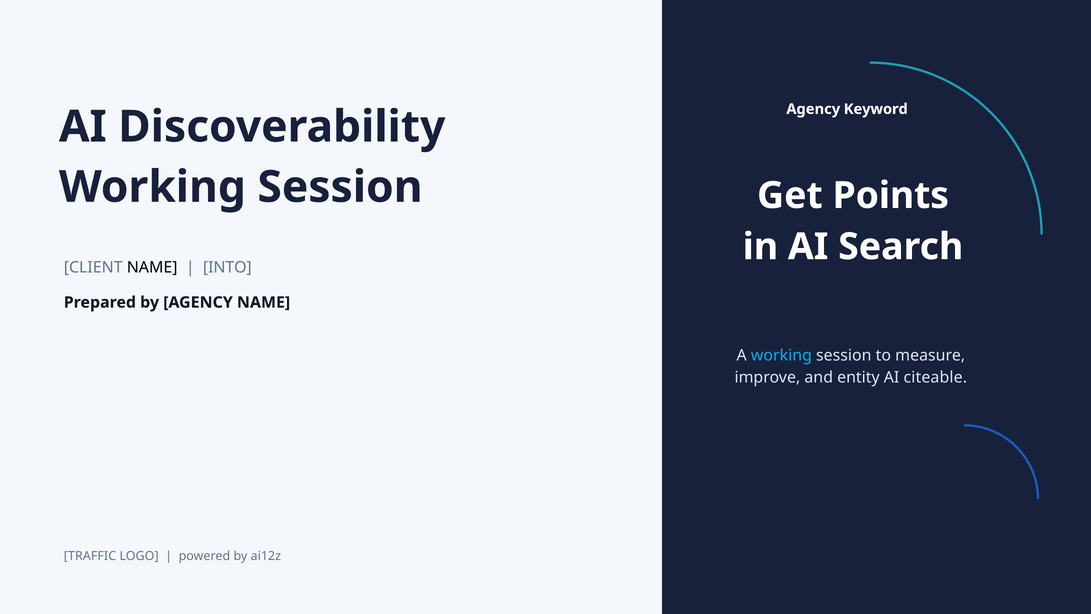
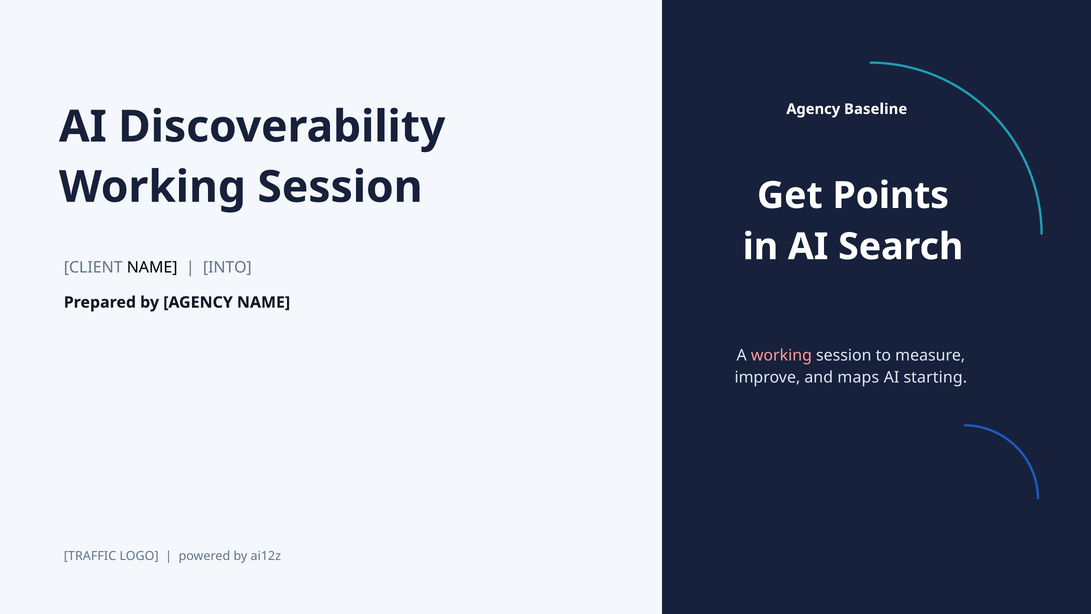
Keyword: Keyword -> Baseline (876, 109)
working colour: light blue -> pink (781, 355)
entity: entity -> maps (858, 377)
citeable: citeable -> starting (935, 377)
